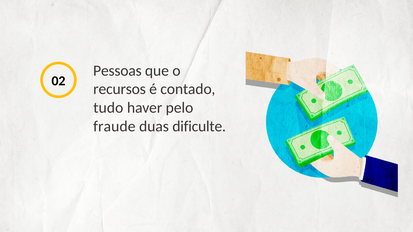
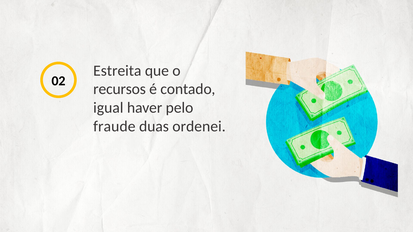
Pessoas: Pessoas -> Estreita (117, 71)
tudo: tudo -> igual (108, 108)
dificulte: dificulte -> ordenei (199, 126)
